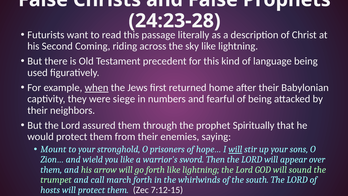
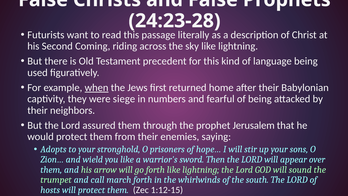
Spiritually: Spiritually -> Jerusalem (254, 125)
Mount: Mount -> Adopts (53, 149)
will underline: present -> none (235, 149)
7:12-15: 7:12-15 -> 1:12-15 (167, 190)
